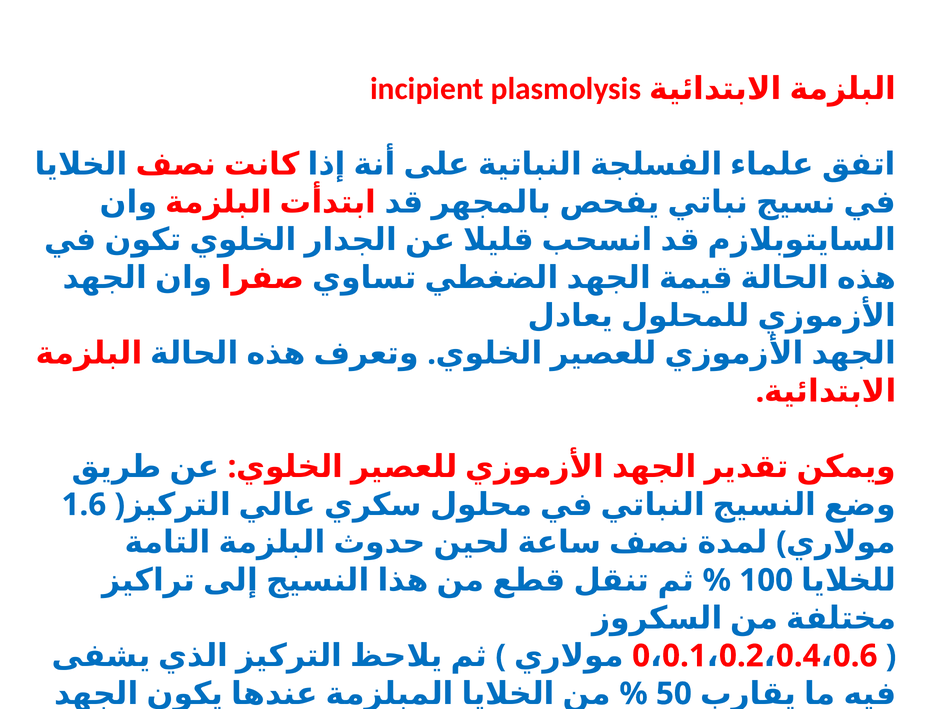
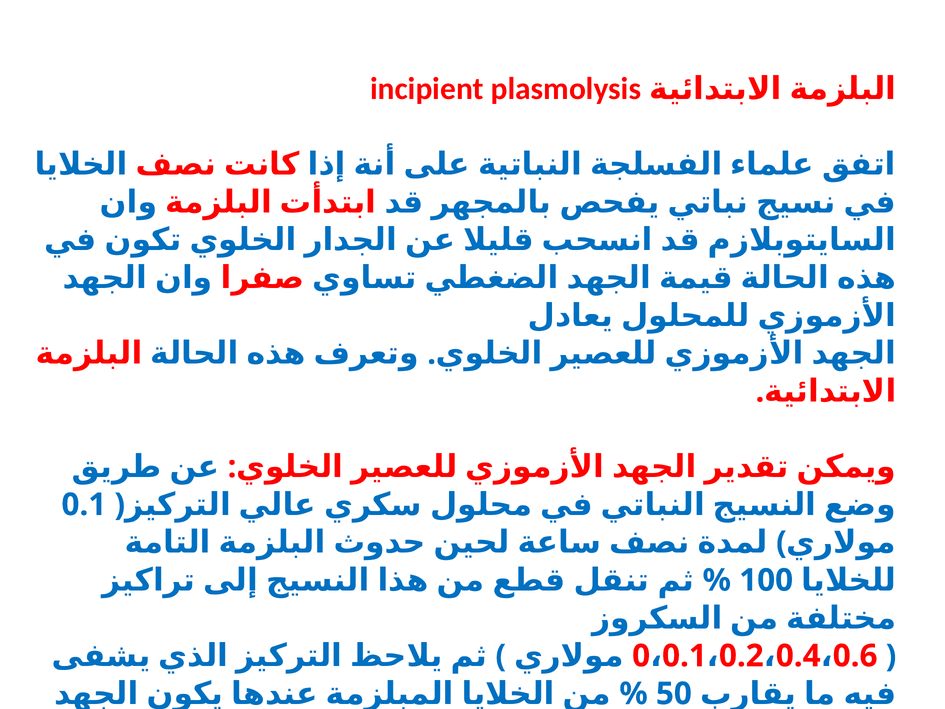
1.6: 1.6 -> 0.1 (84, 505)
